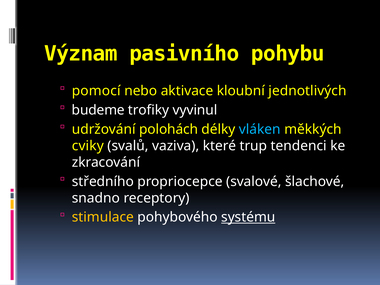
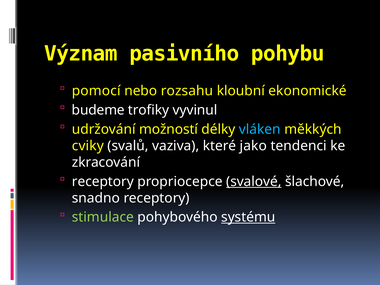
aktivace: aktivace -> rozsahu (187, 91)
jednotlivých: jednotlivých -> ekonomické (308, 91)
polohách: polohách -> možností (169, 129)
trup: trup -> jako (253, 146)
středního: středního -> receptory (103, 181)
svalové underline: none -> present (254, 181)
stimulace colour: yellow -> light green (103, 217)
